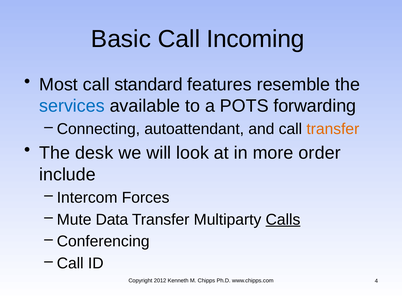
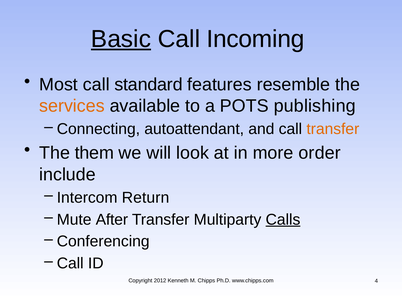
Basic underline: none -> present (121, 39)
services colour: blue -> orange (72, 106)
forwarding: forwarding -> publishing (315, 106)
desk: desk -> them (94, 153)
Forces: Forces -> Return (146, 197)
Data: Data -> After (112, 219)
